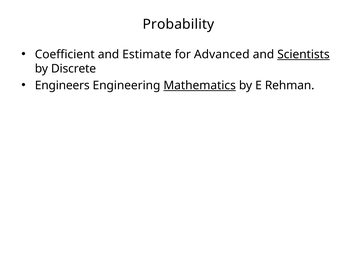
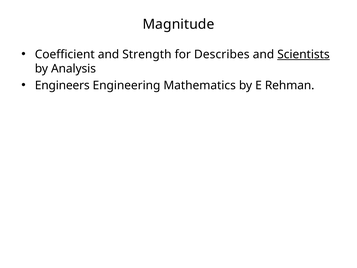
Probability: Probability -> Magnitude (178, 24)
Estimate: Estimate -> Strength (147, 54)
Advanced: Advanced -> Describes (222, 54)
Discrete: Discrete -> Analysis (74, 69)
Mathematics underline: present -> none (200, 85)
